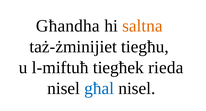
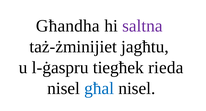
saltna colour: orange -> purple (142, 26)
tiegħu: tiegħu -> jagħtu (145, 47)
l-miftuħ: l-miftuħ -> l-ġaspru (60, 67)
